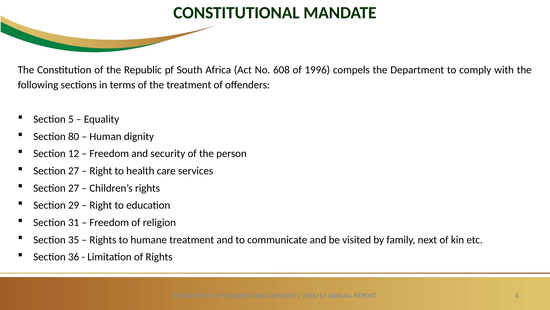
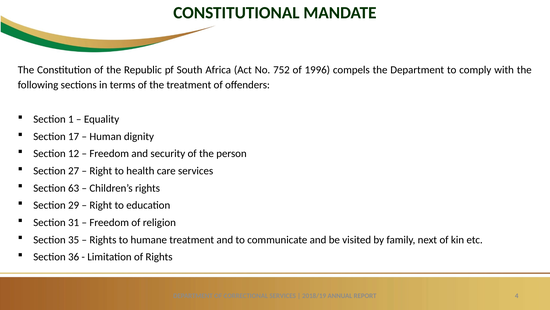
608: 608 -> 752 (281, 70)
5: 5 -> 1 (71, 119)
80: 80 -> 17 (74, 136)
27: 27 -> 63 (74, 188)
